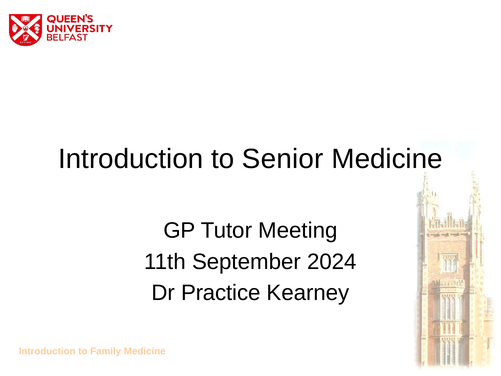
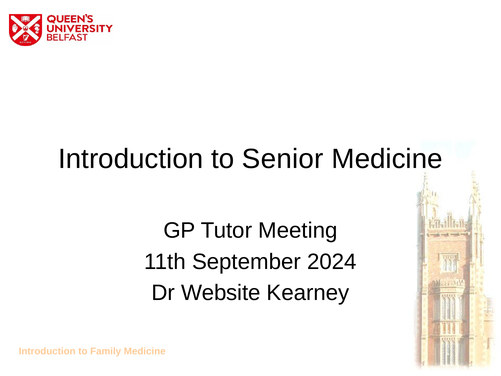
Practice: Practice -> Website (221, 293)
